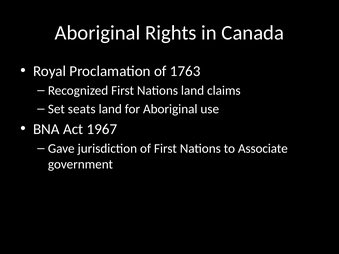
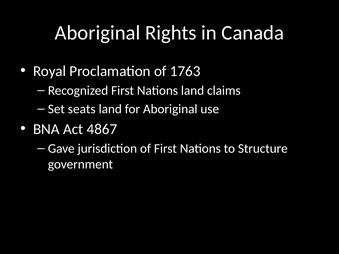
1967: 1967 -> 4867 (102, 129)
Associate: Associate -> Structure (263, 149)
